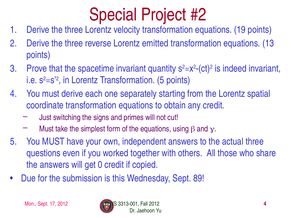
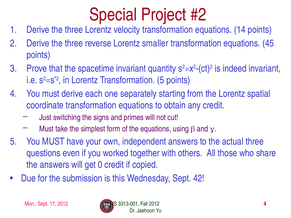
19: 19 -> 14 (240, 30)
emitted: emitted -> smaller (155, 43)
13: 13 -> 45 (268, 43)
89: 89 -> 42 (199, 179)
